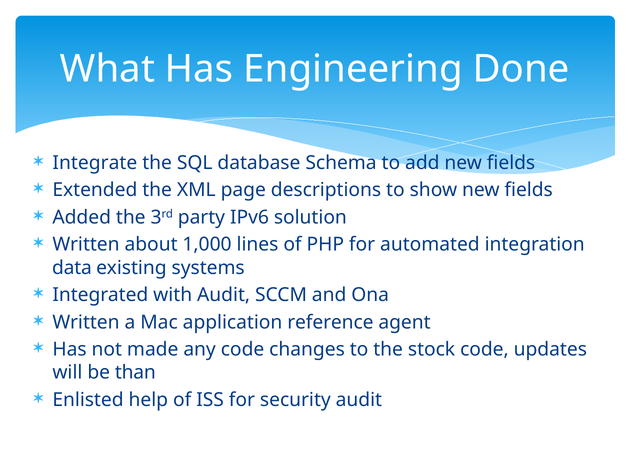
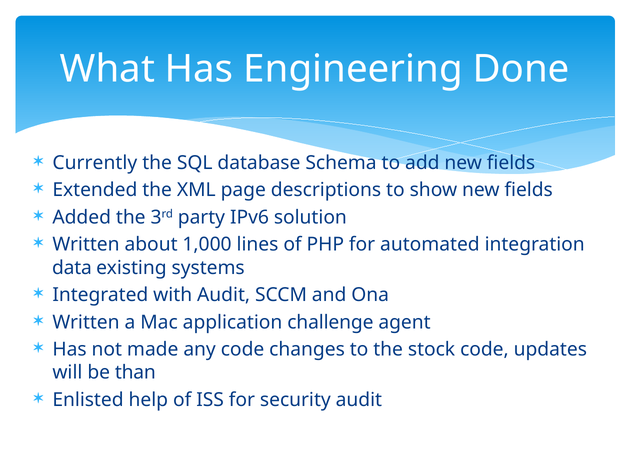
Integrate: Integrate -> Currently (95, 163)
reference: reference -> challenge (330, 323)
